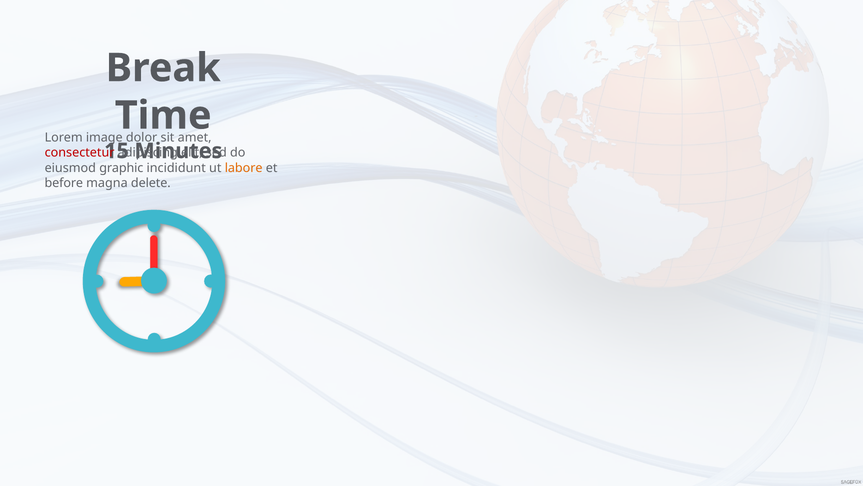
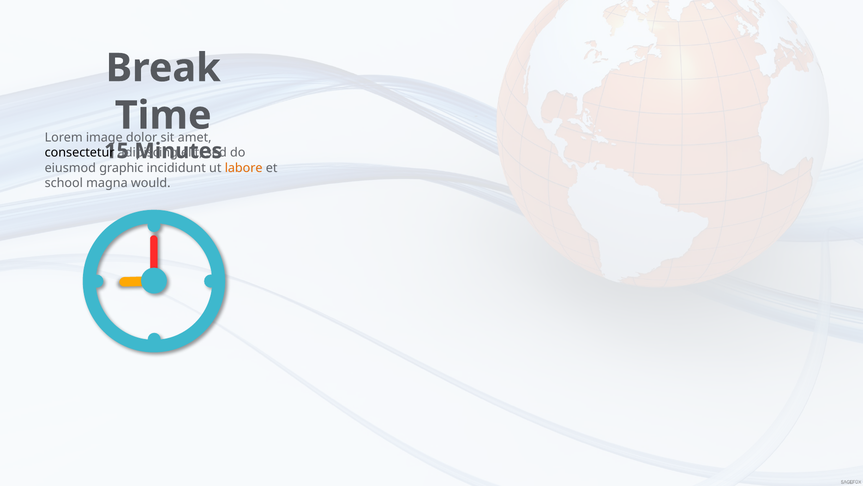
consectetur colour: red -> black (80, 153)
before: before -> school (64, 183)
delete: delete -> would (151, 183)
